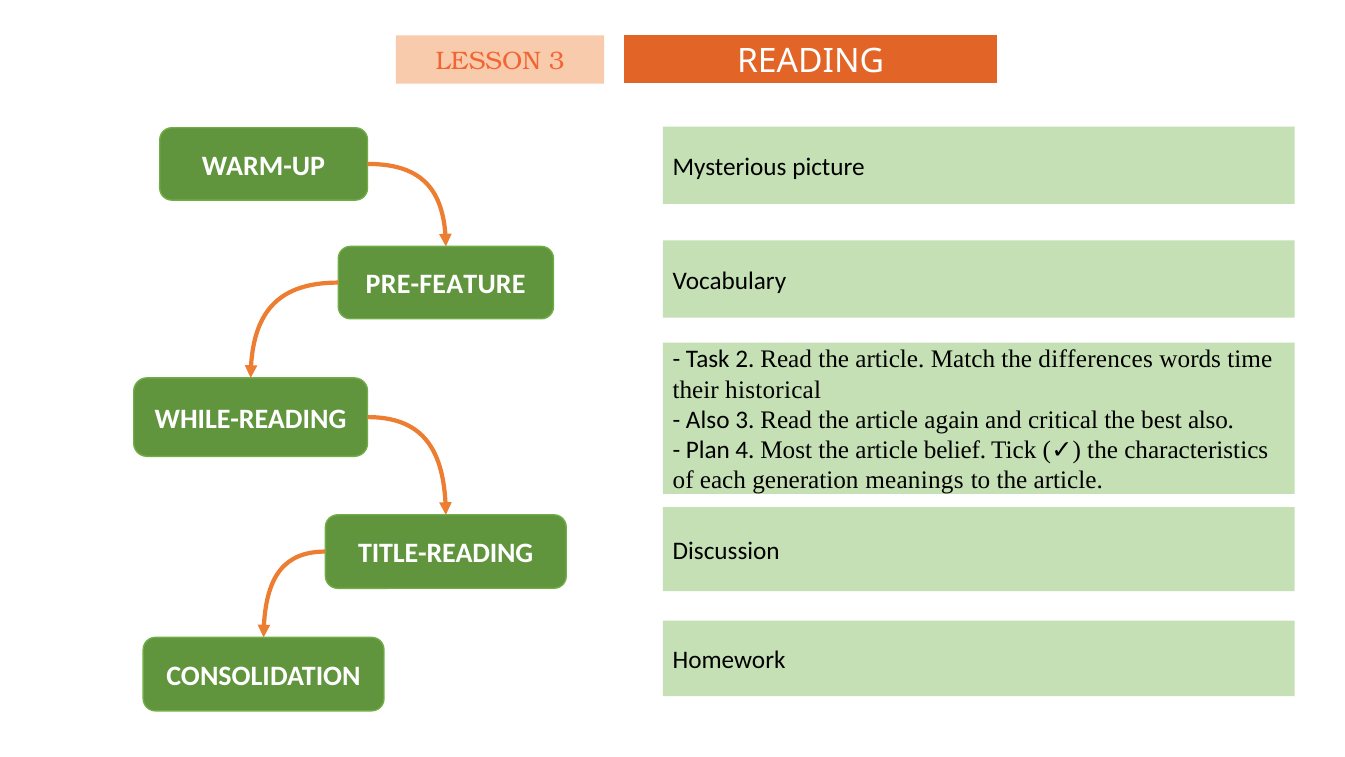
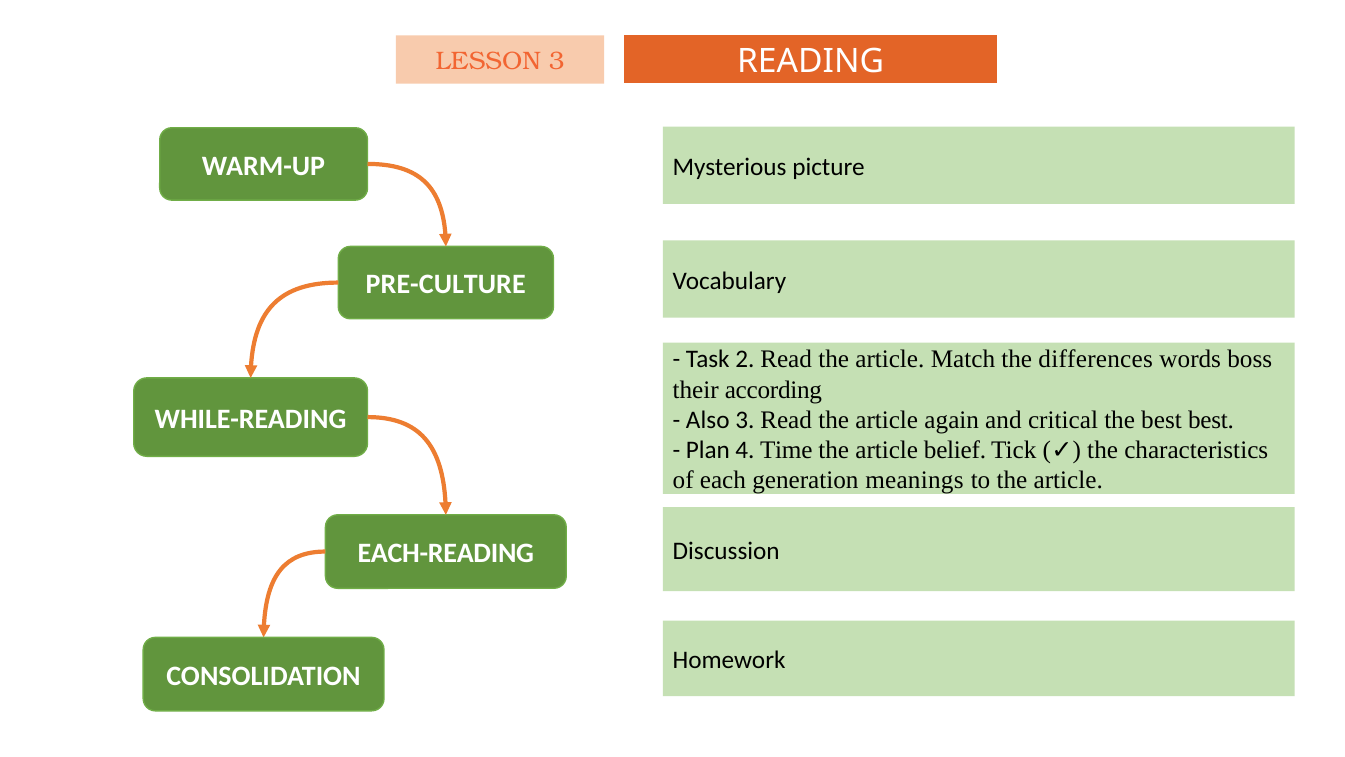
PRE-FEATURE: PRE-FEATURE -> PRE-CULTURE (446, 284)
time: time -> boss (1250, 359)
historical: historical -> according (773, 390)
best also: also -> best (1211, 420)
Most: Most -> Time (786, 450)
TITLE-READING: TITLE-READING -> EACH-READING (446, 553)
